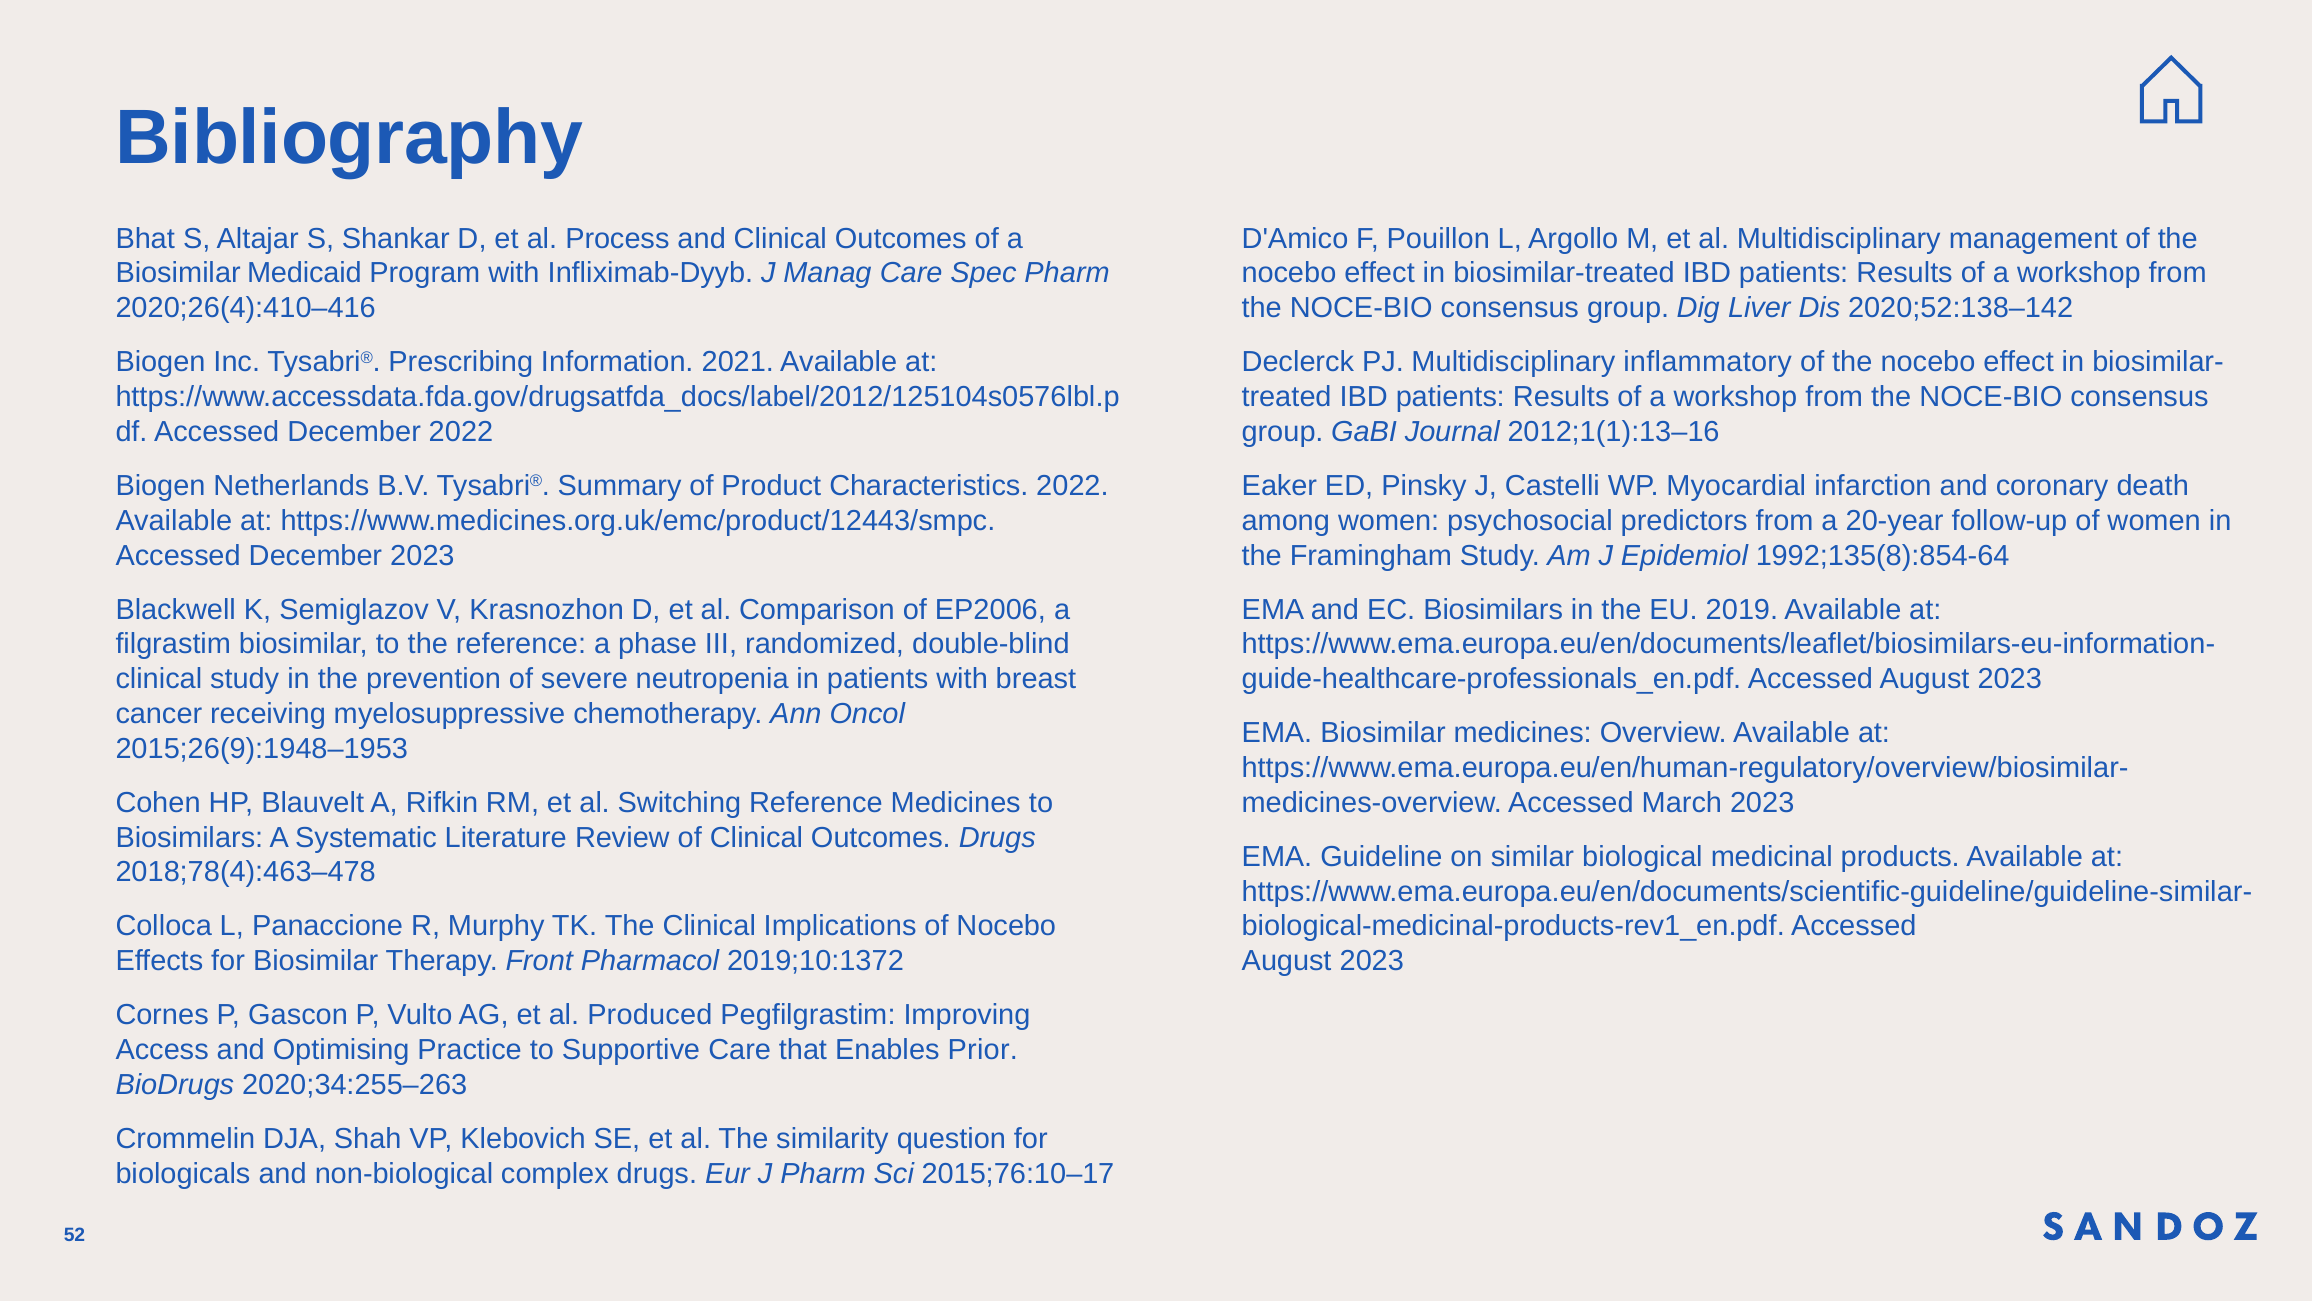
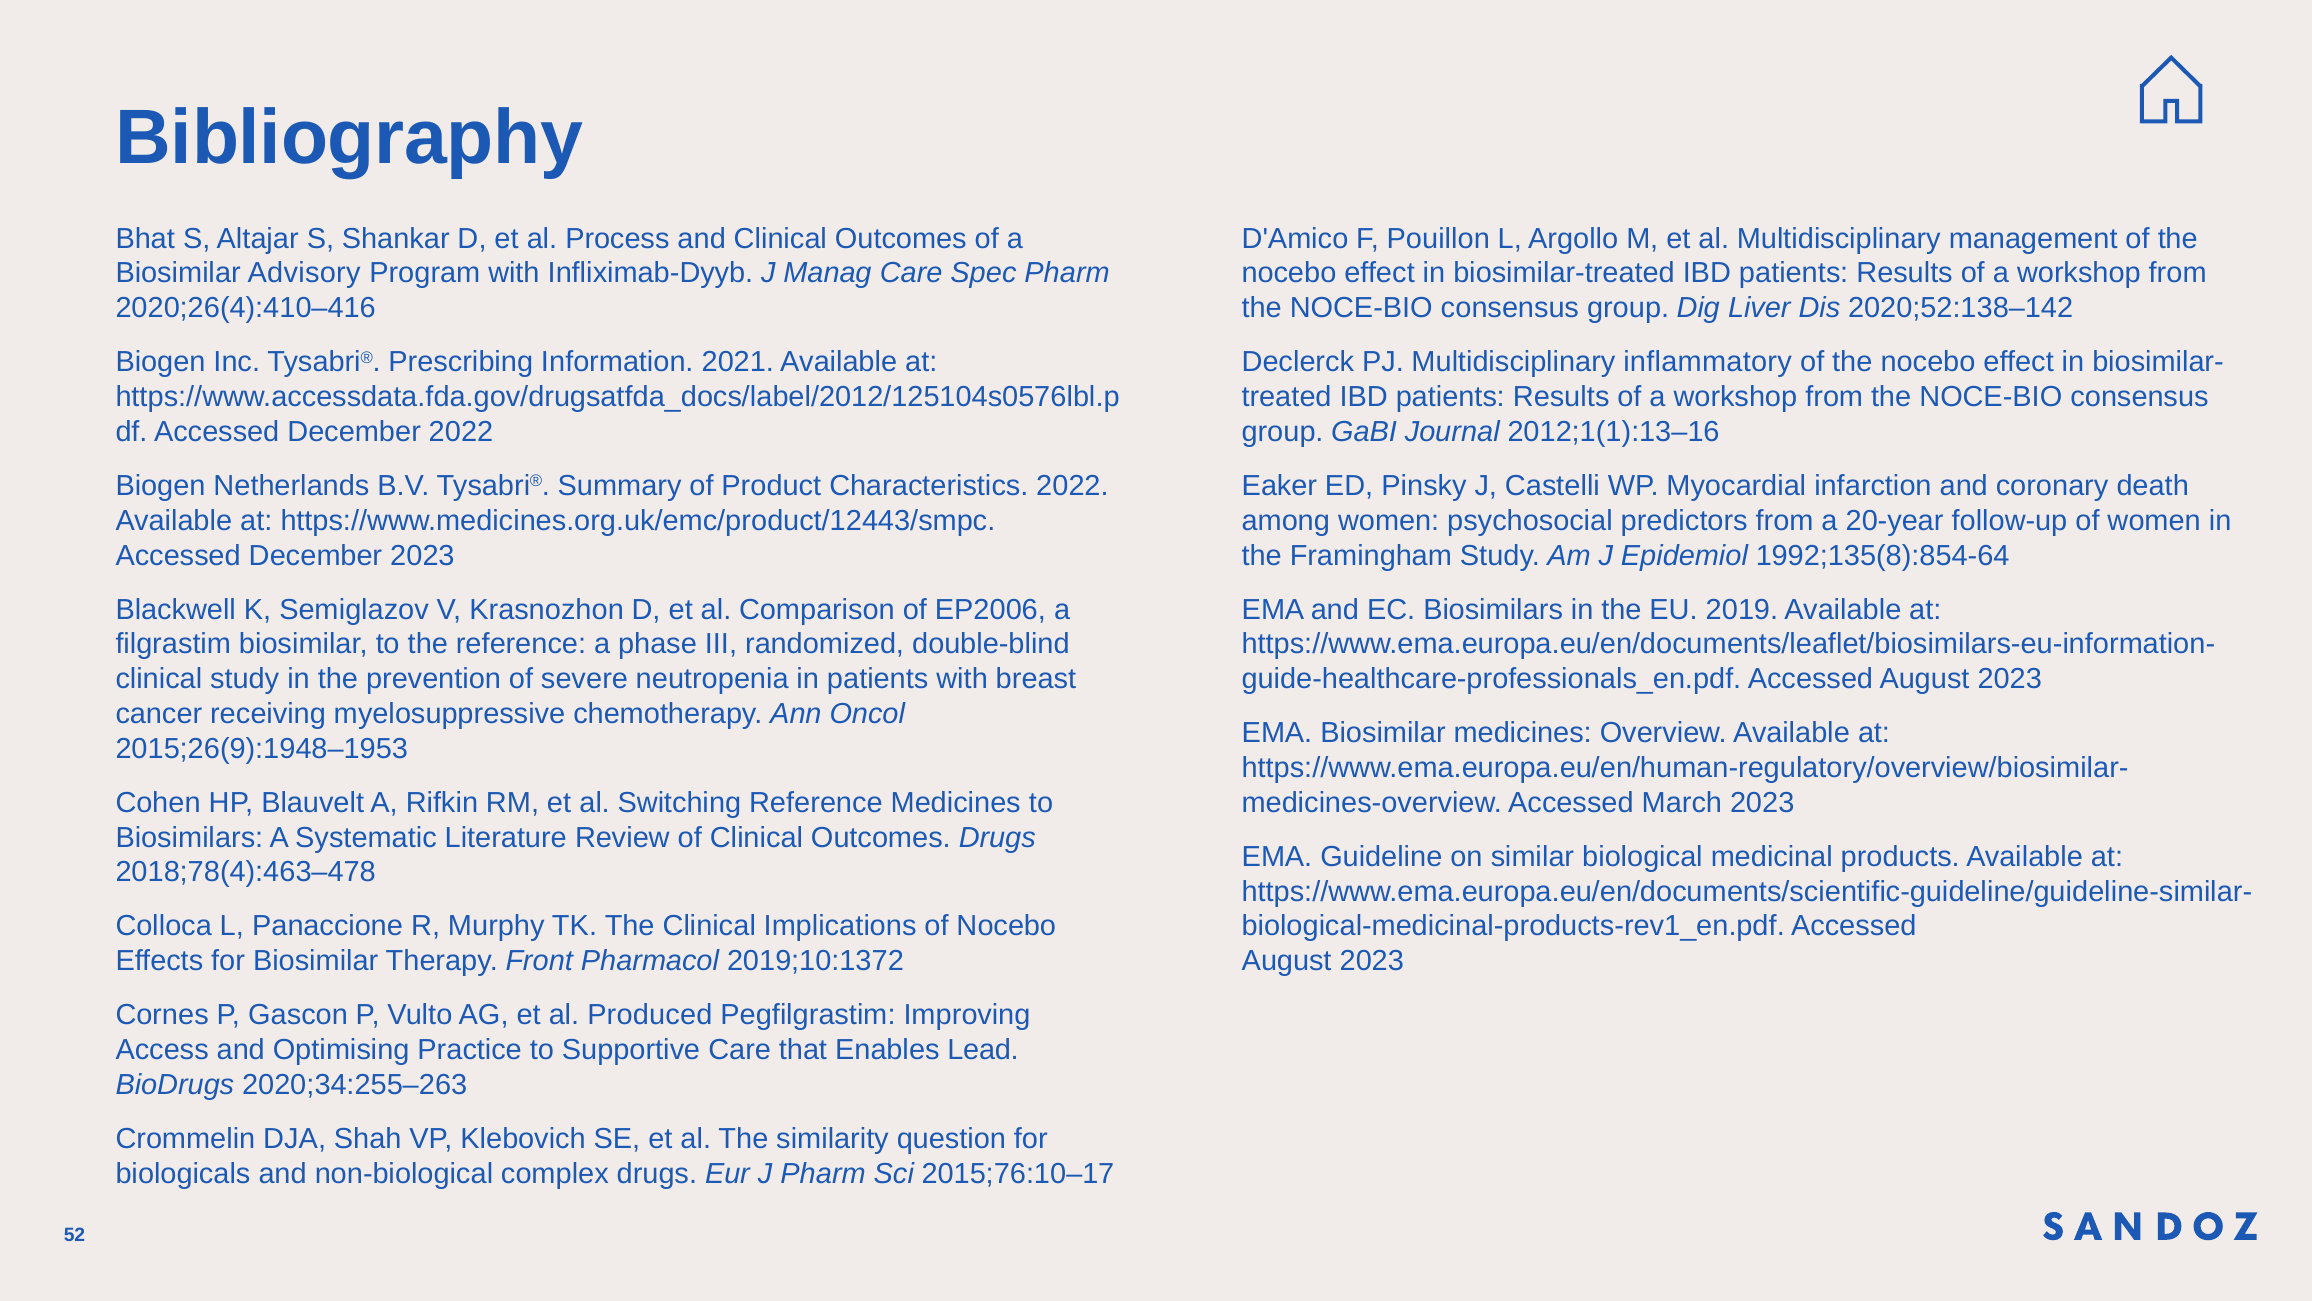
Medicaid: Medicaid -> Advisory (304, 273)
Prior: Prior -> Lead (983, 1050)
